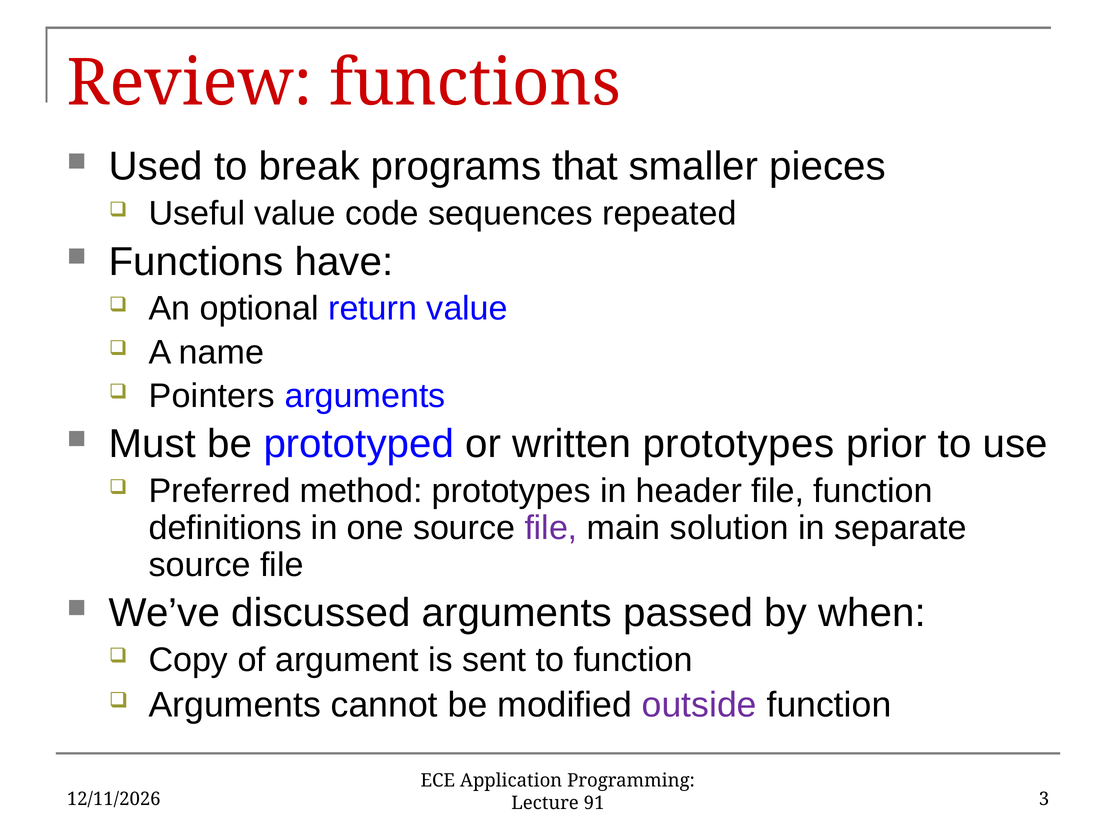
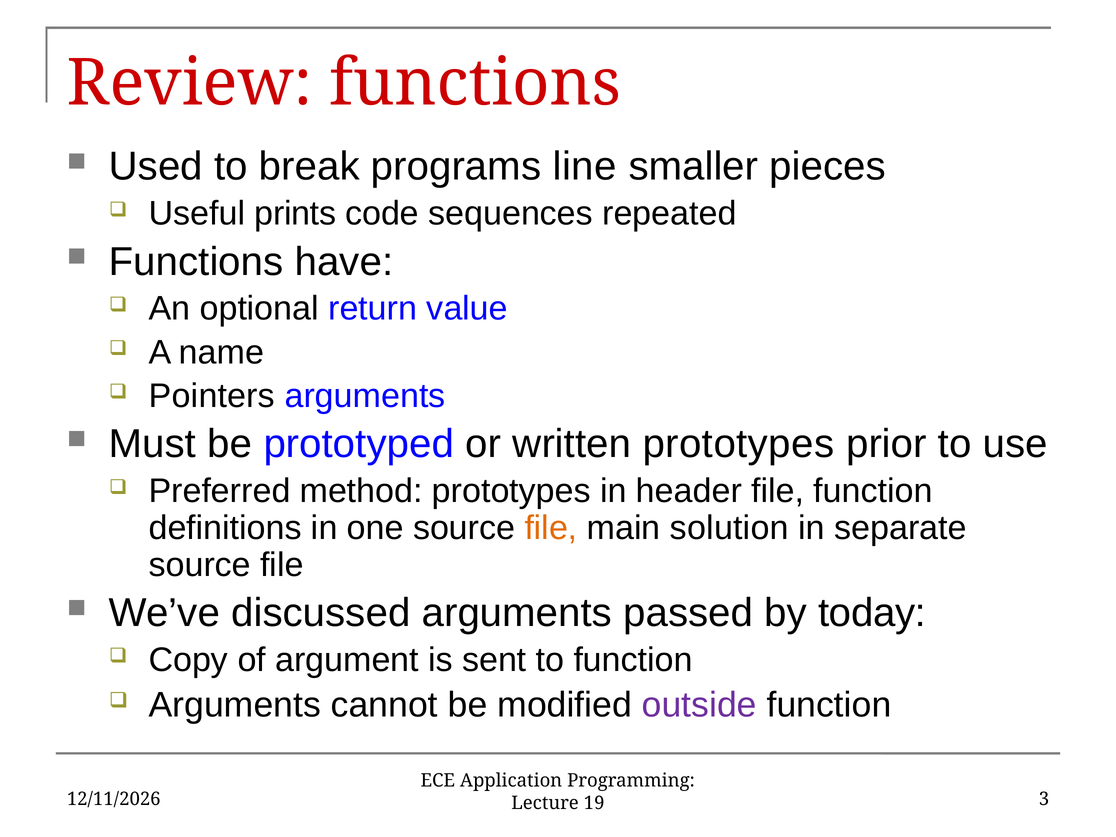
that: that -> line (585, 167)
Useful value: value -> prints (295, 214)
file colour: purple -> orange (551, 528)
when: when -> today (872, 613)
91: 91 -> 19 (594, 803)
